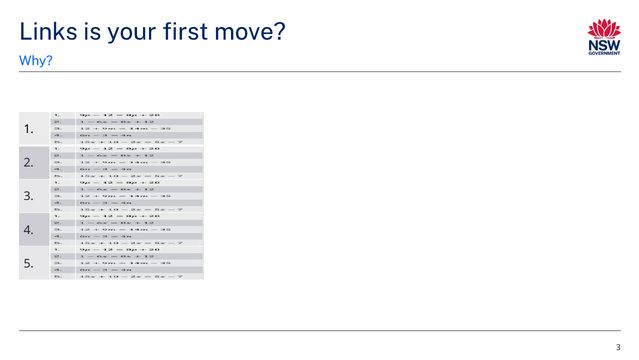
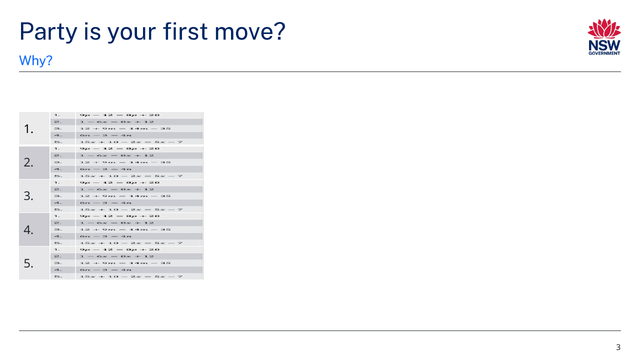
Links: Links -> Party (48, 32)
